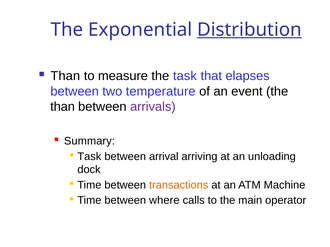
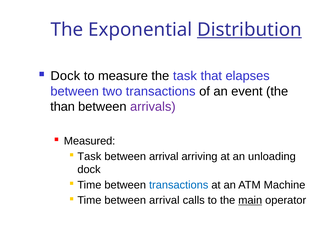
Than: Than -> Dock (65, 76)
two temperature: temperature -> transactions (161, 92)
Summary: Summary -> Measured (90, 141)
transactions colour: orange -> blue (179, 185)
Time between where: where -> arrival (164, 201)
main underline: none -> present (250, 201)
